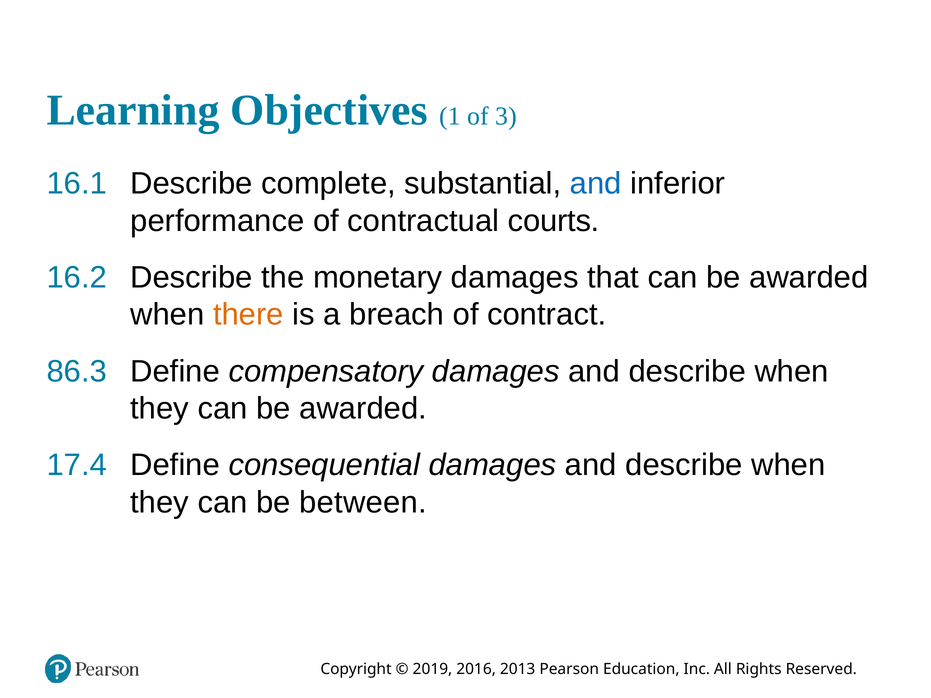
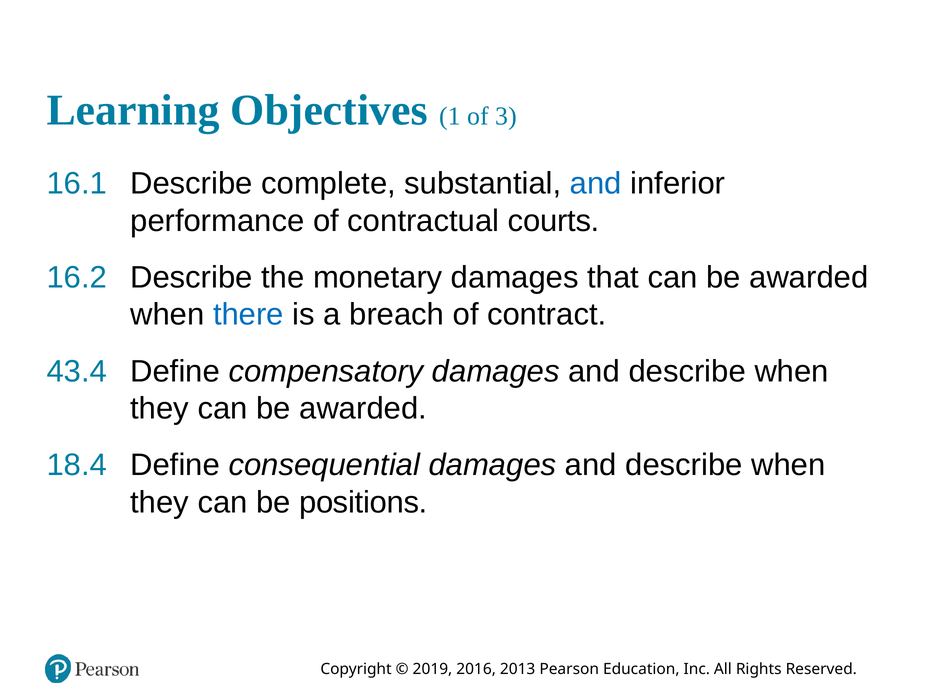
there colour: orange -> blue (248, 315)
86.3: 86.3 -> 43.4 (77, 371)
17.4: 17.4 -> 18.4 (77, 465)
between: between -> positions (363, 503)
